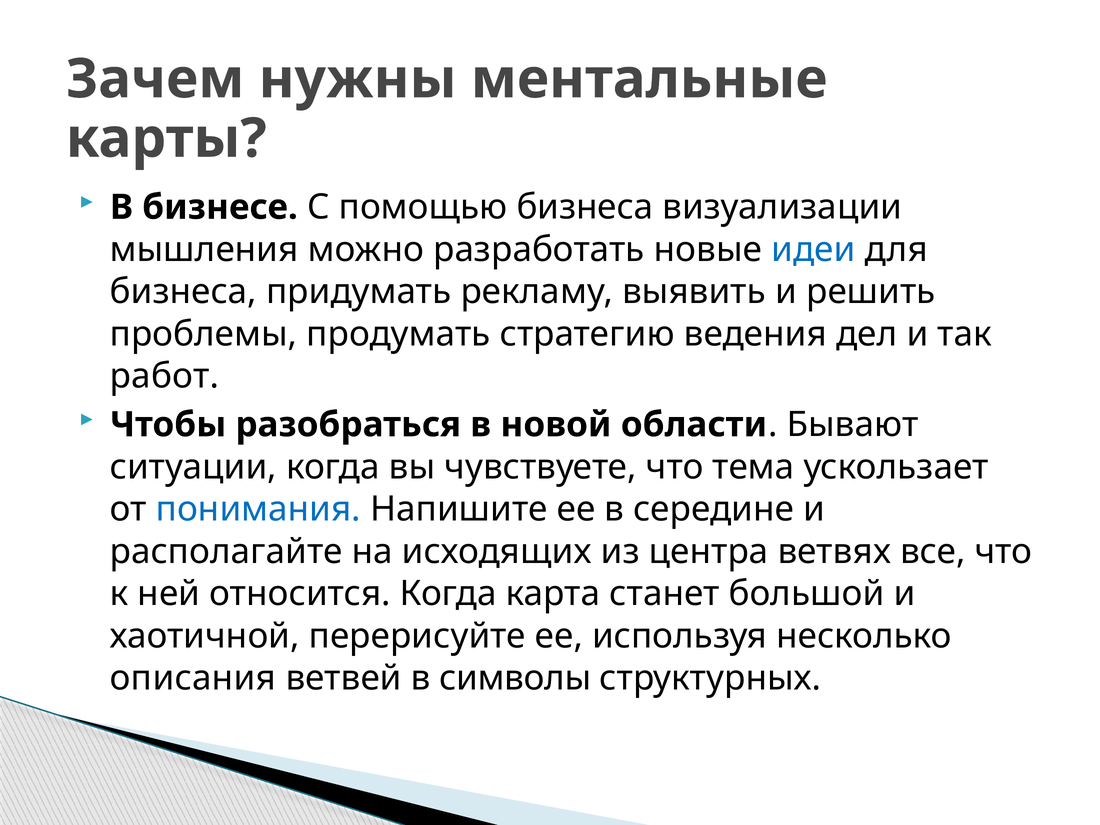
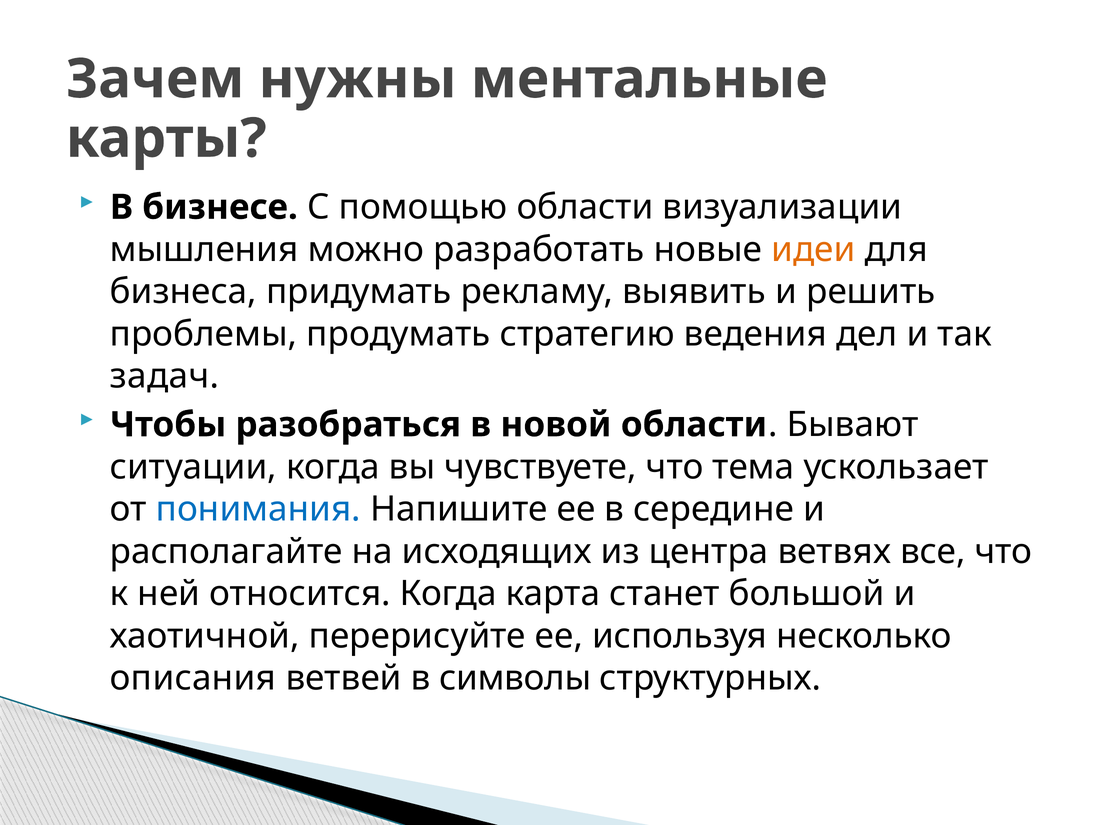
помощью бизнеса: бизнеса -> области (585, 207)
идеи colour: blue -> orange (813, 250)
работ: работ -> задач (164, 376)
